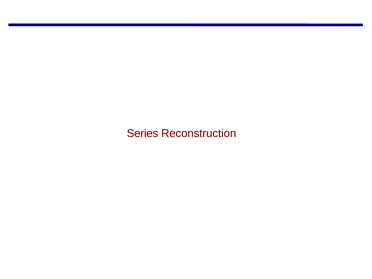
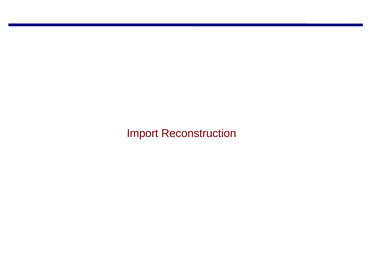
Series: Series -> Import (143, 134)
